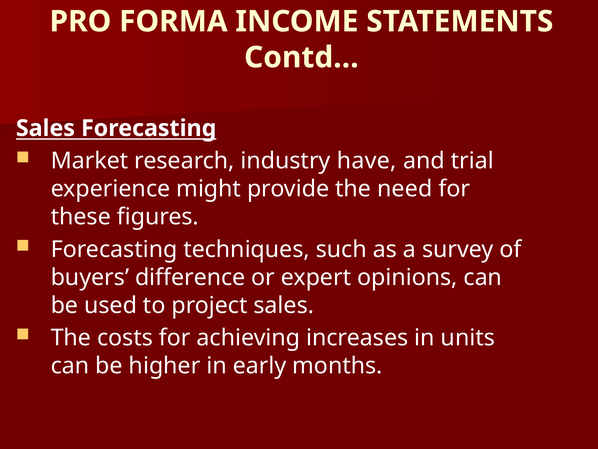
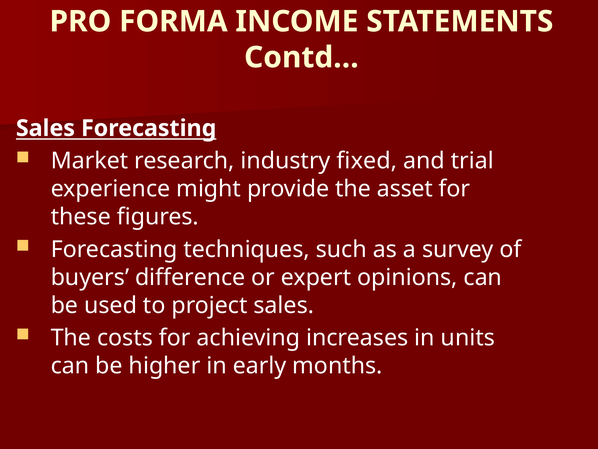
have: have -> fixed (367, 161)
need: need -> asset (405, 189)
